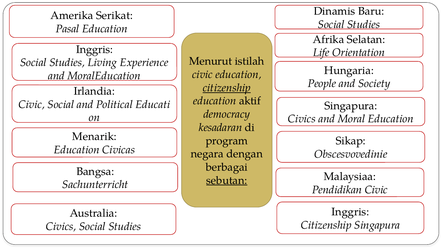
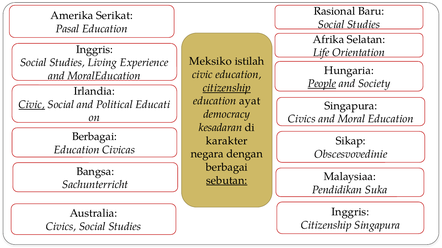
Dinamis: Dinamis -> Rasional (335, 11)
Menurut: Menurut -> Meksiko (211, 61)
People underline: none -> present (322, 84)
aktif: aktif -> ayat (250, 101)
Civic underline: none -> present (32, 105)
Menarik: Menarik -> Berbagai (94, 137)
program: program -> karakter (227, 141)
Pendidikan Civic: Civic -> Suka (376, 190)
